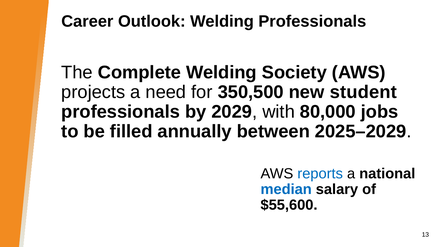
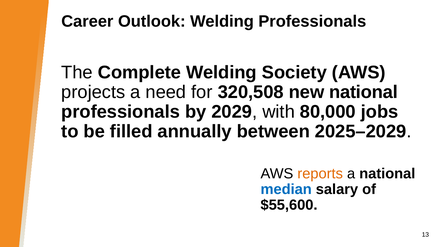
350,500: 350,500 -> 320,508 (251, 92)
new student: student -> national (363, 92)
reports colour: blue -> orange (320, 173)
